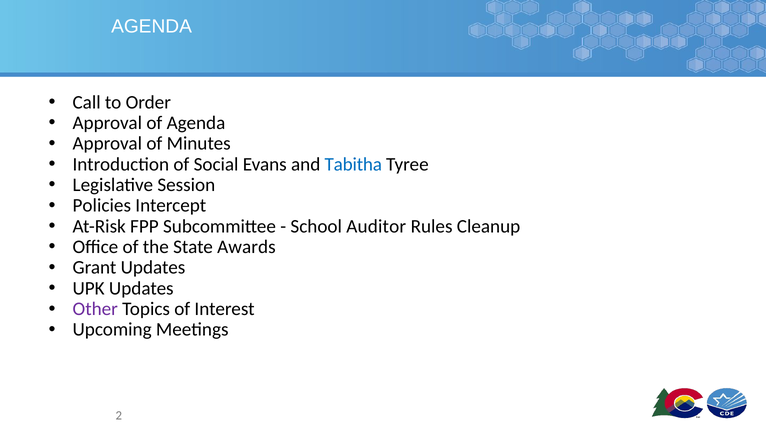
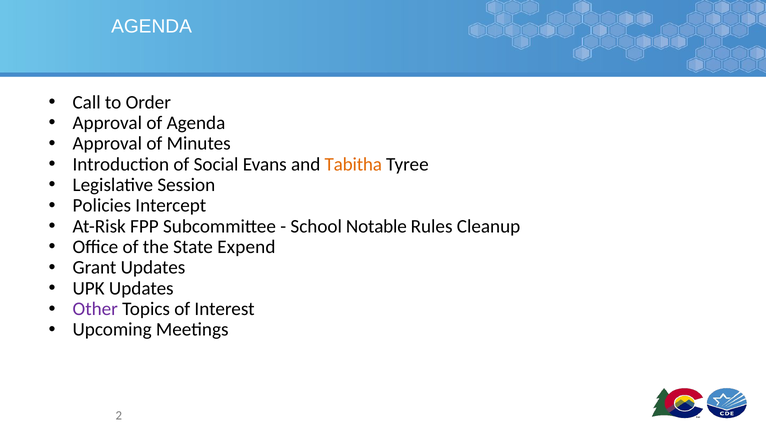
Tabitha colour: blue -> orange (353, 164)
Auditor: Auditor -> Notable (376, 226)
Awards: Awards -> Expend (246, 247)
